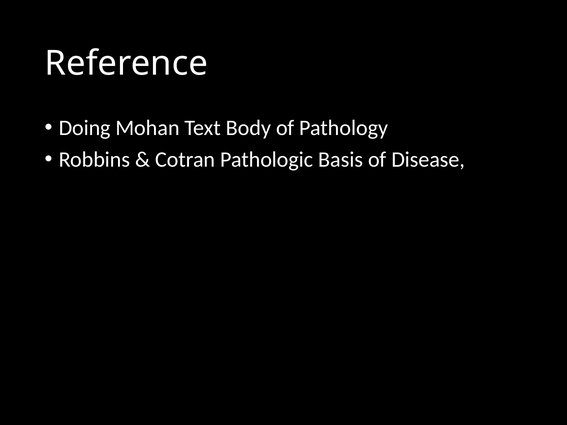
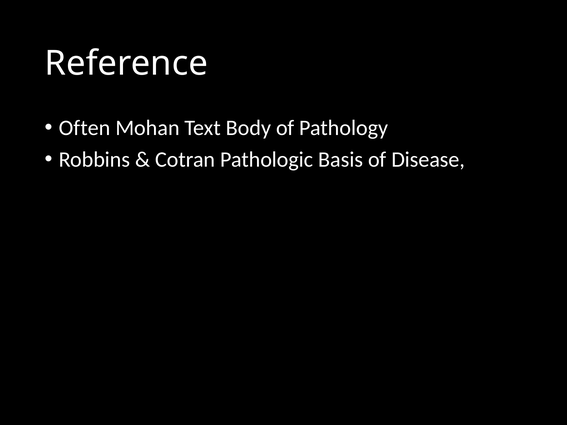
Doing: Doing -> Often (85, 128)
